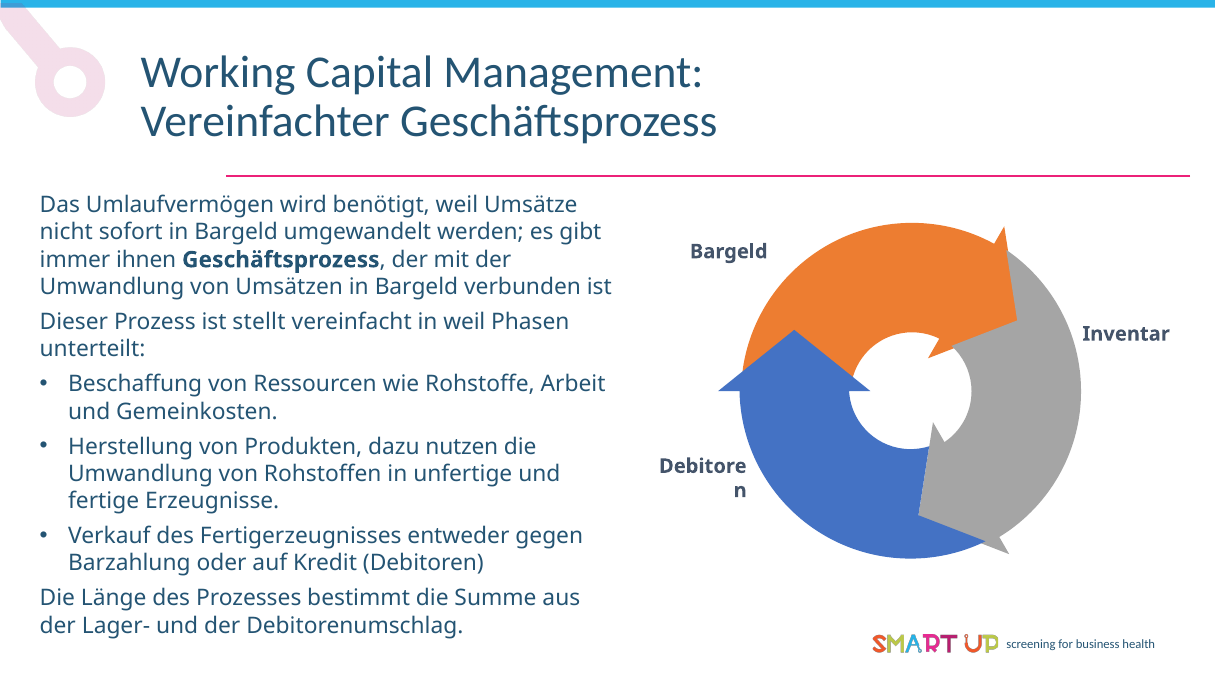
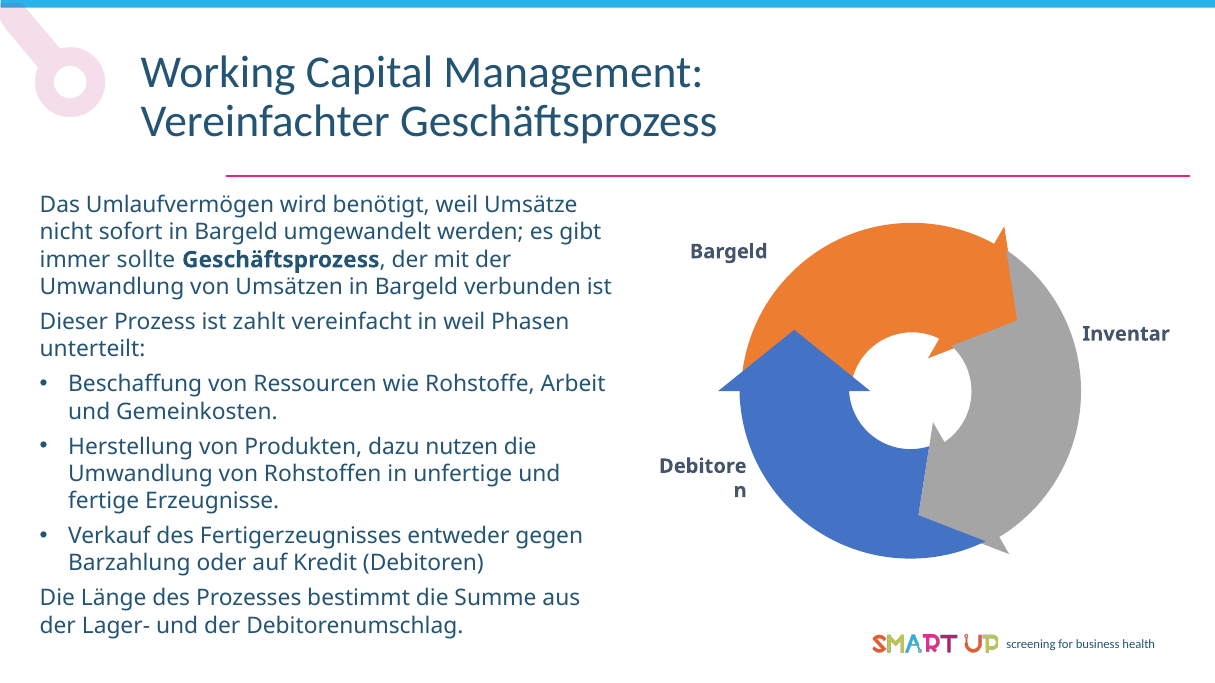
ihnen: ihnen -> sollte (146, 260)
stellt: stellt -> zahlt (259, 322)
